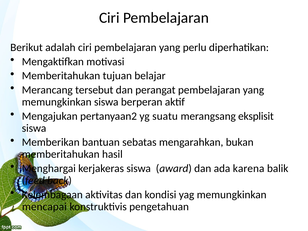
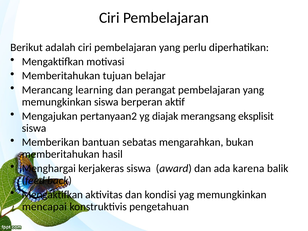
tersebut: tersebut -> learning (94, 90)
suatu: suatu -> diajak (165, 116)
Kelembagaan: Kelembagaan -> Mengaktifkan (52, 195)
